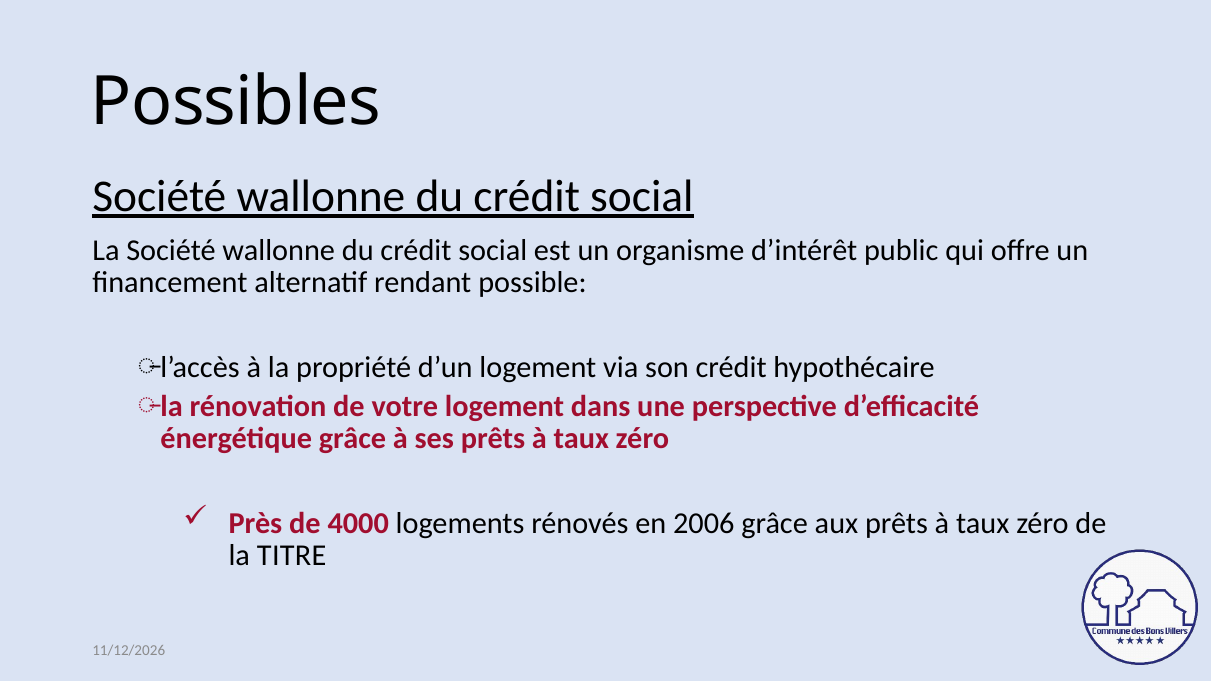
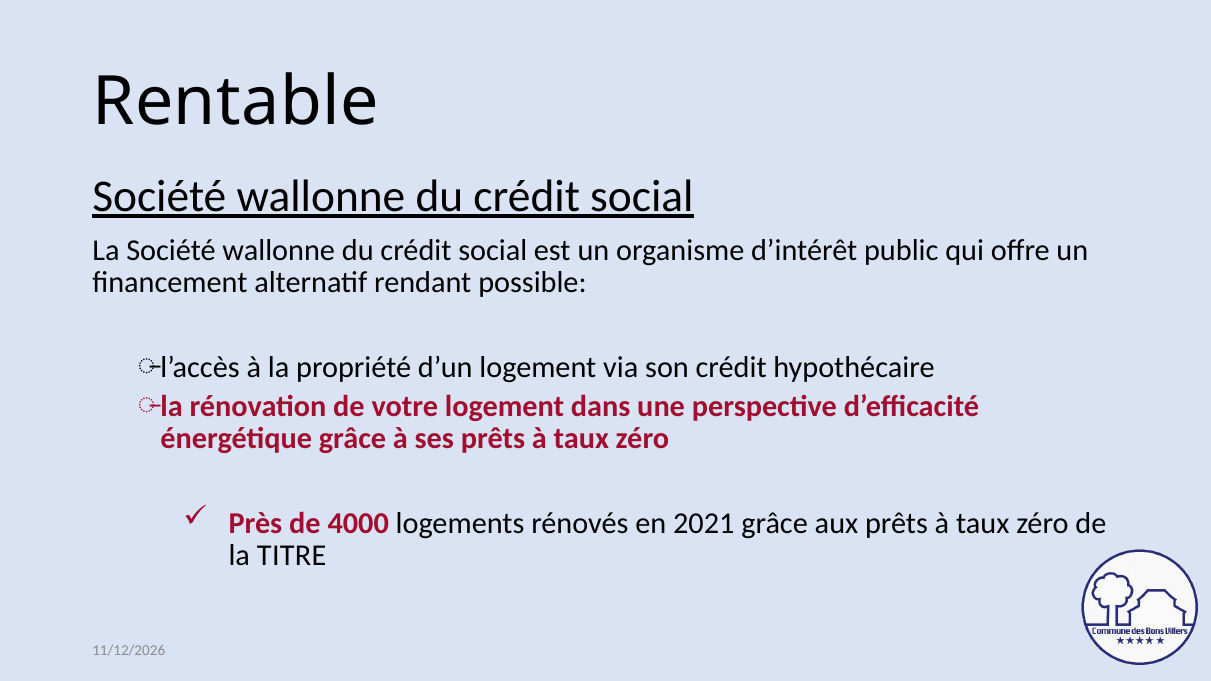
Possibles: Possibles -> Rentable (236, 102)
2006: 2006 -> 2021 (704, 523)
